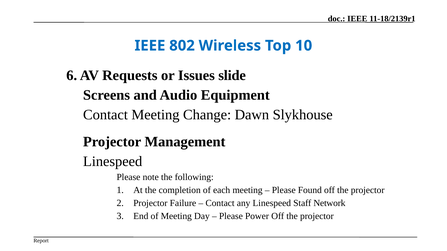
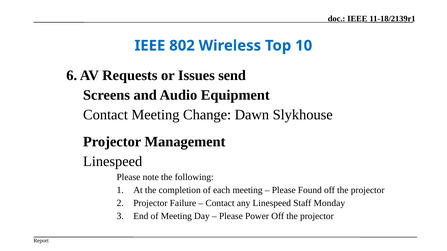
slide: slide -> send (232, 76)
Network: Network -> Monday (329, 203)
